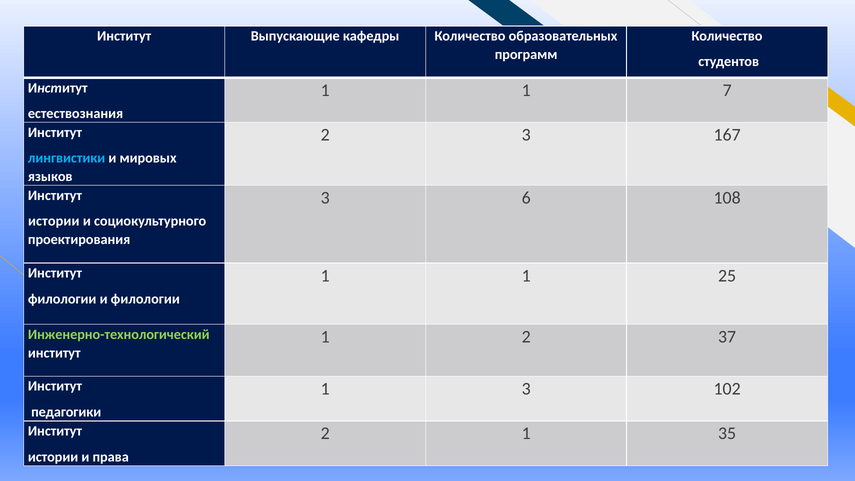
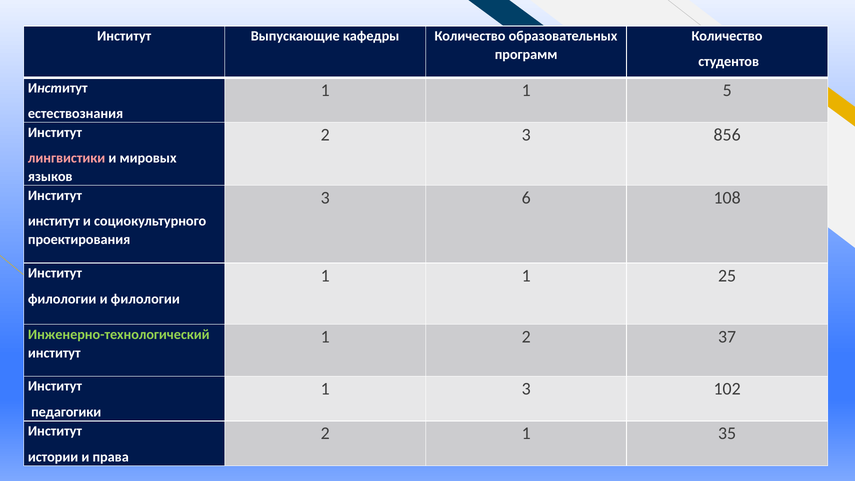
7: 7 -> 5 (727, 90)
167: 167 -> 856 (727, 135)
лингвистики colour: light blue -> pink (67, 158)
истории: истории -> институт (54, 221)
